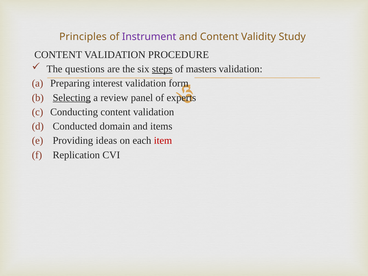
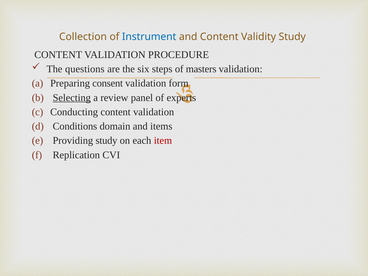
Principles: Principles -> Collection (83, 37)
Instrument colour: purple -> blue (149, 37)
steps underline: present -> none (162, 69)
interest: interest -> consent (108, 83)
Conducted: Conducted -> Conditions (75, 126)
Providing ideas: ideas -> study (106, 141)
